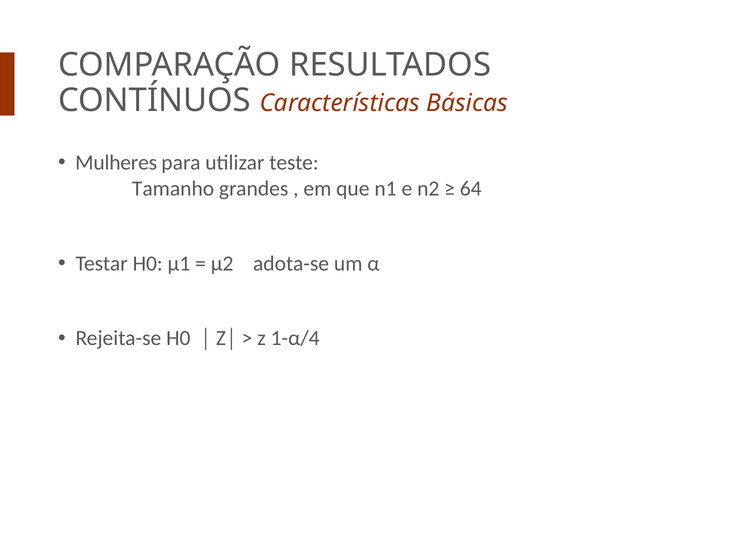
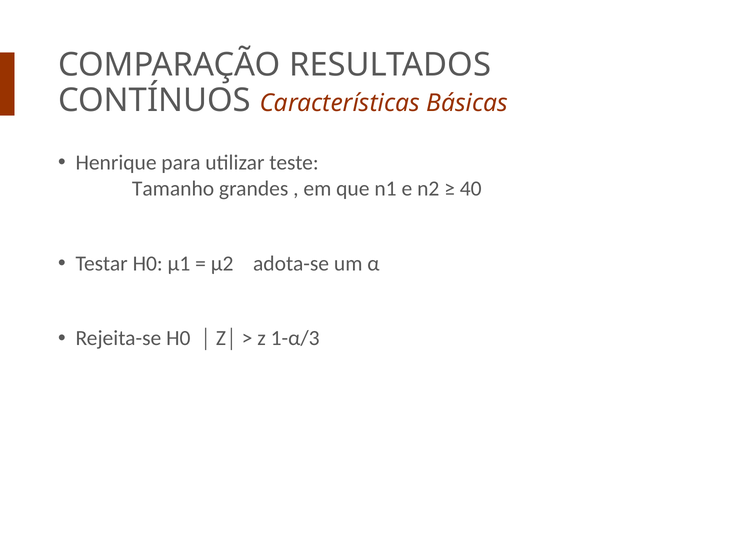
Mulheres: Mulheres -> Henrique (116, 163)
64: 64 -> 40 (471, 189)
1-α/4: 1-α/4 -> 1-α/3 (295, 339)
